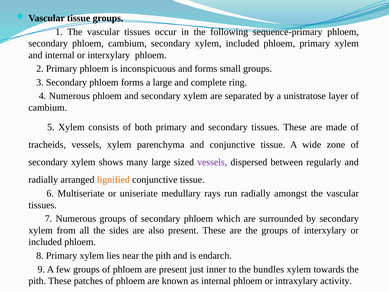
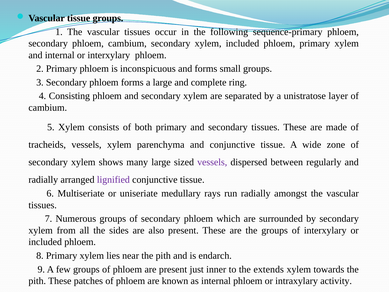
4 Numerous: Numerous -> Consisting (69, 96)
lignified colour: orange -> purple (113, 180)
bundles: bundles -> extends (269, 269)
